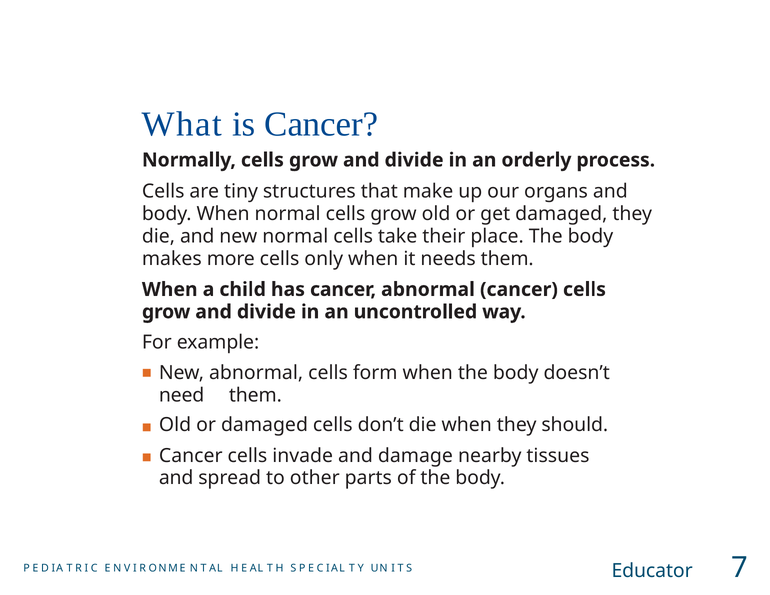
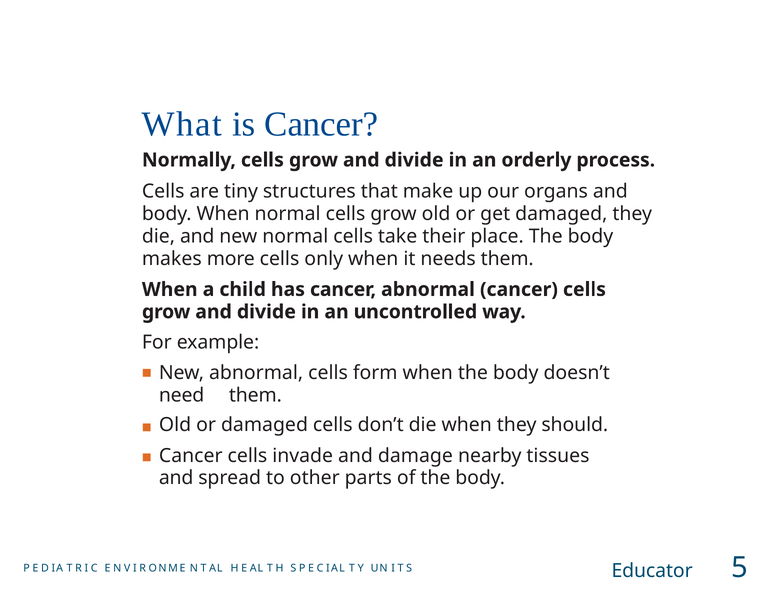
7: 7 -> 5 (740, 568)
